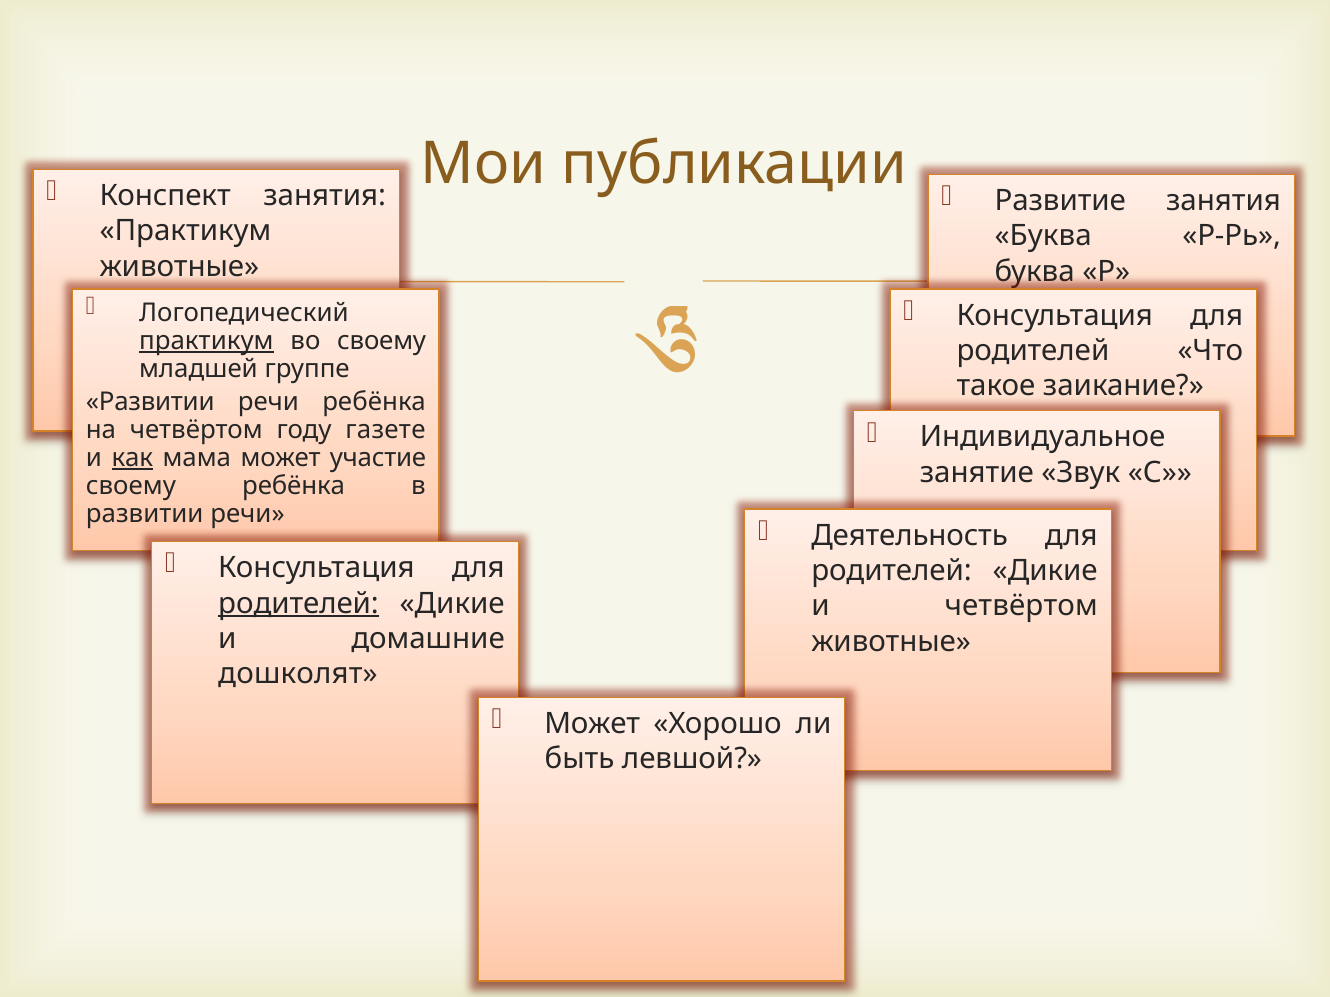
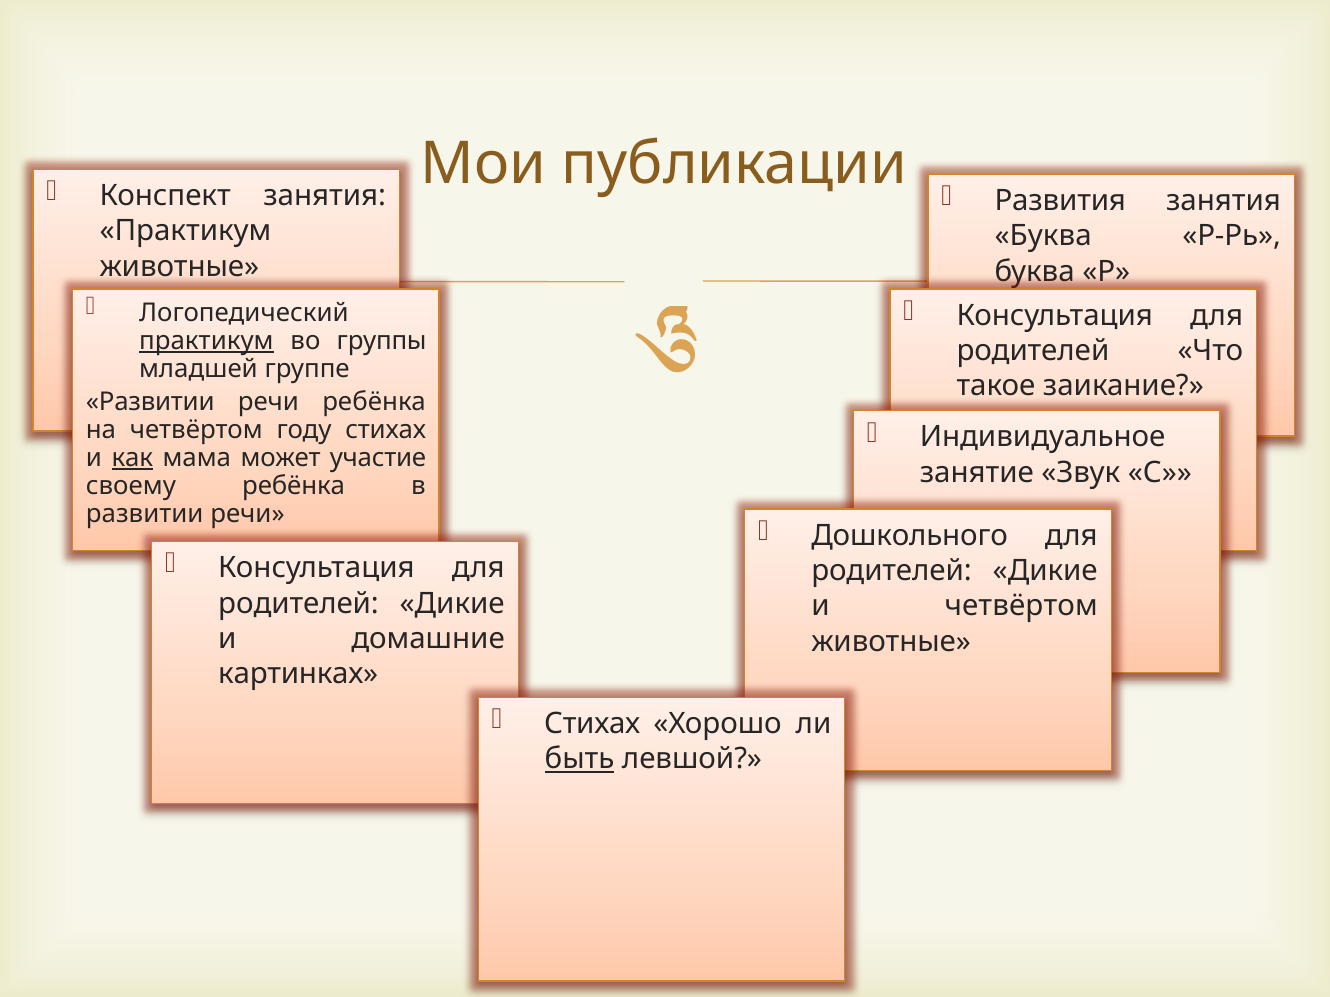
Развитие: Развитие -> Развития (1060, 201)
во своему: своему -> группы (382, 341)
году газете: газете -> стихах (386, 430)
Деятельность: Деятельность -> Дошкольного (910, 536)
родителей underline: present -> none (299, 604)
дошколят: дошколят -> картинках (298, 674)
Может: Может -> Стихах (592, 724)
быть underline: none -> present (580, 759)
